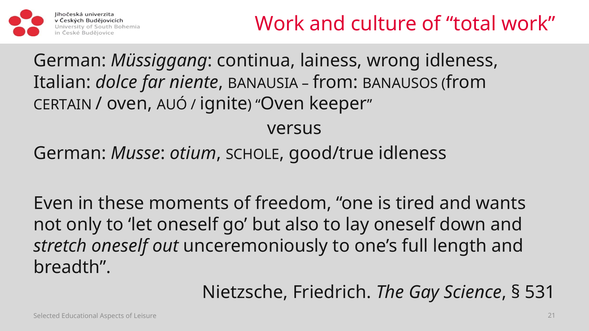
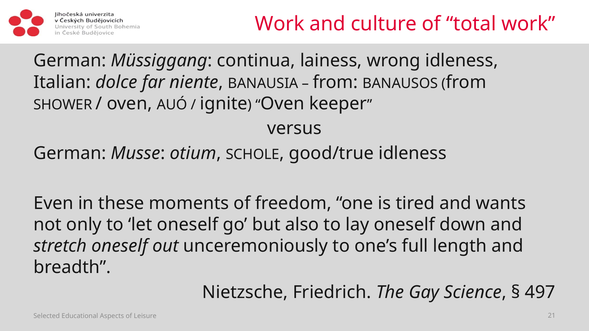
CERTAIN: CERTAIN -> SHOWER (63, 105)
531: 531 -> 497 (540, 292)
